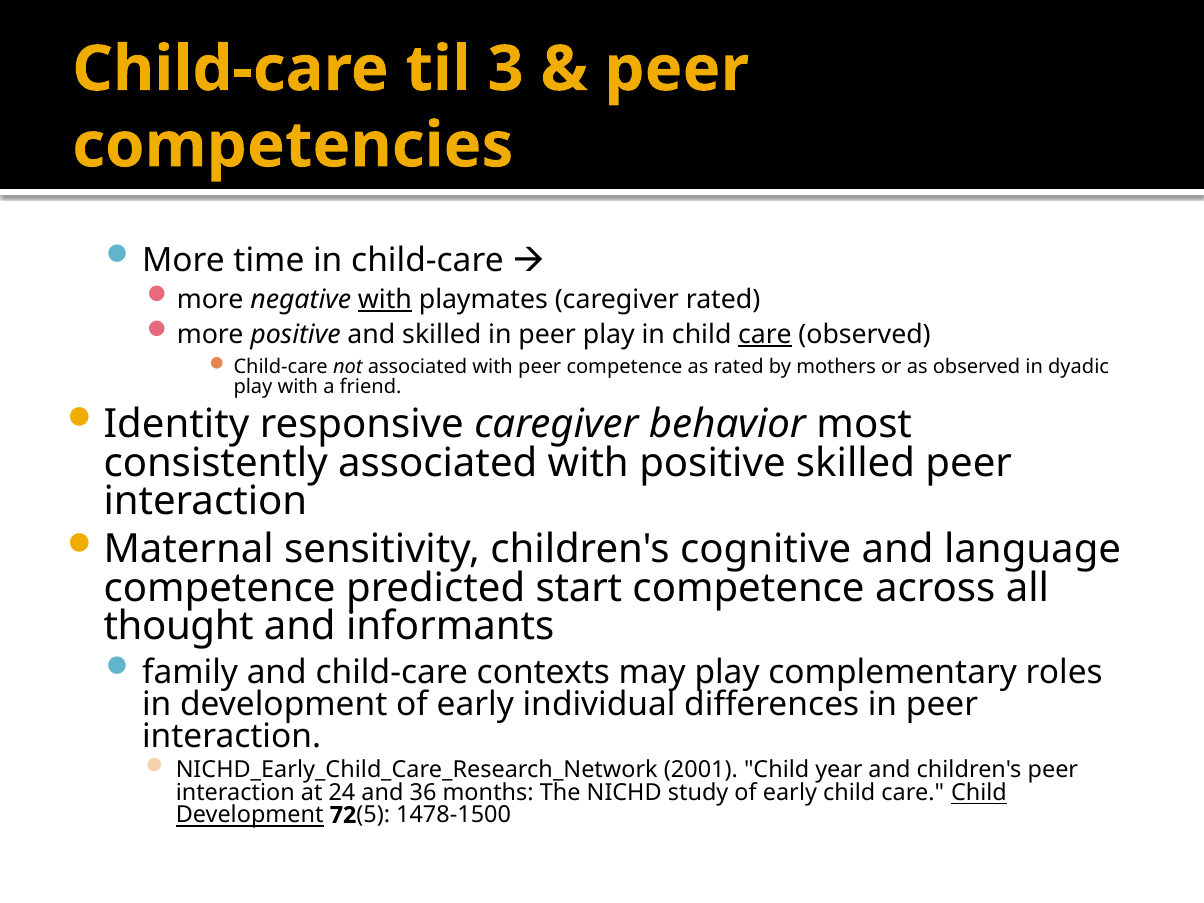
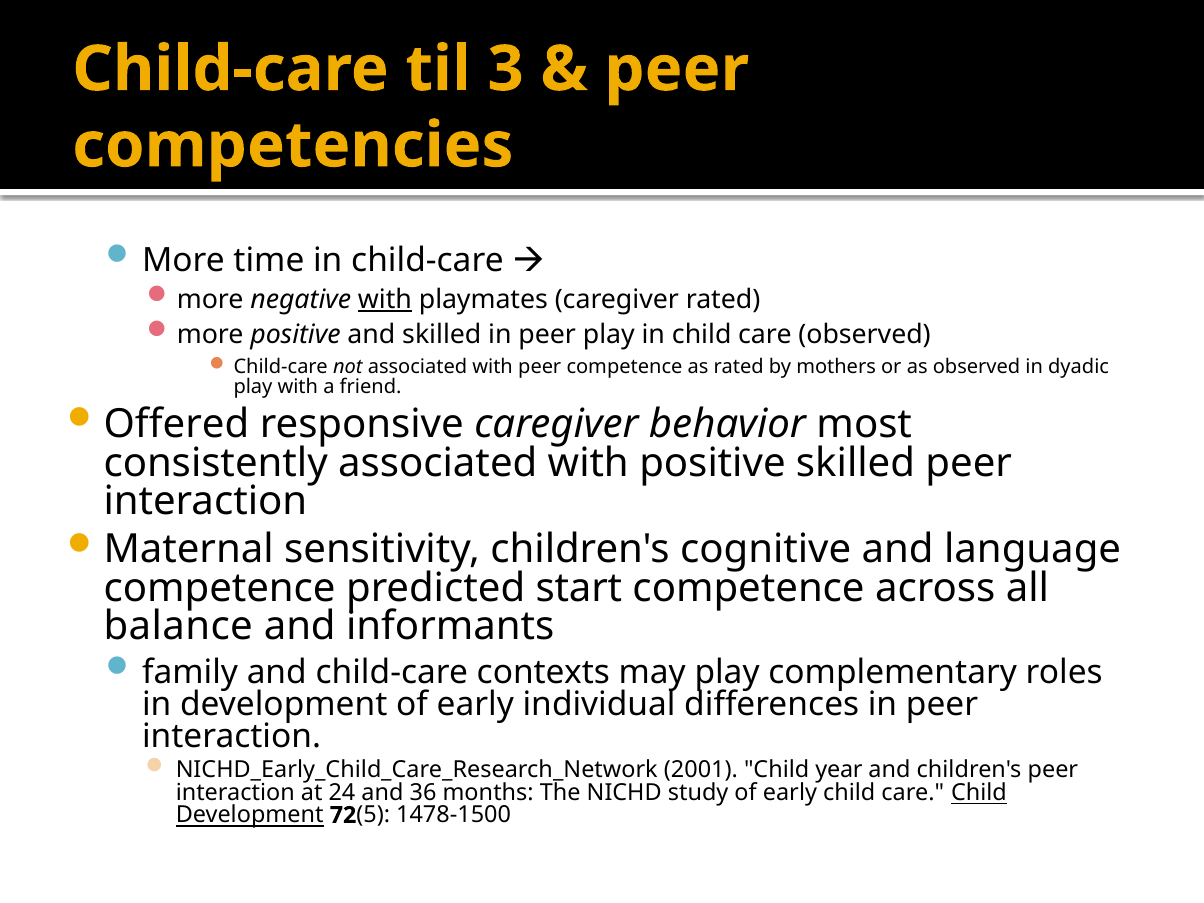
care underline: present -> none (765, 335)
Identity: Identity -> Offered (176, 424)
thought: thought -> balance (178, 627)
